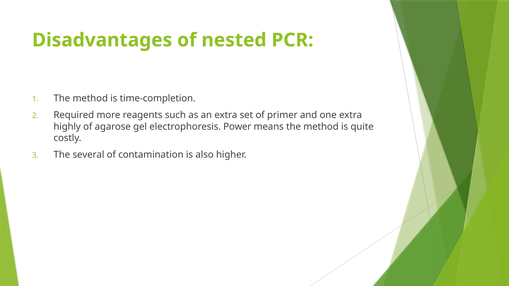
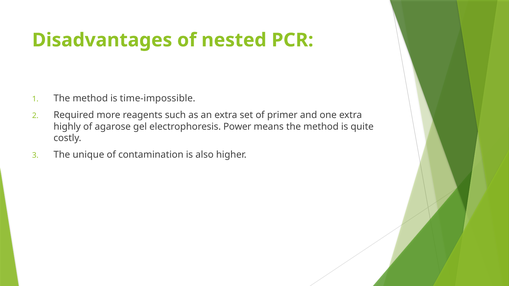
time-completion: time-completion -> time-impossible (158, 99)
several: several -> unique (88, 155)
